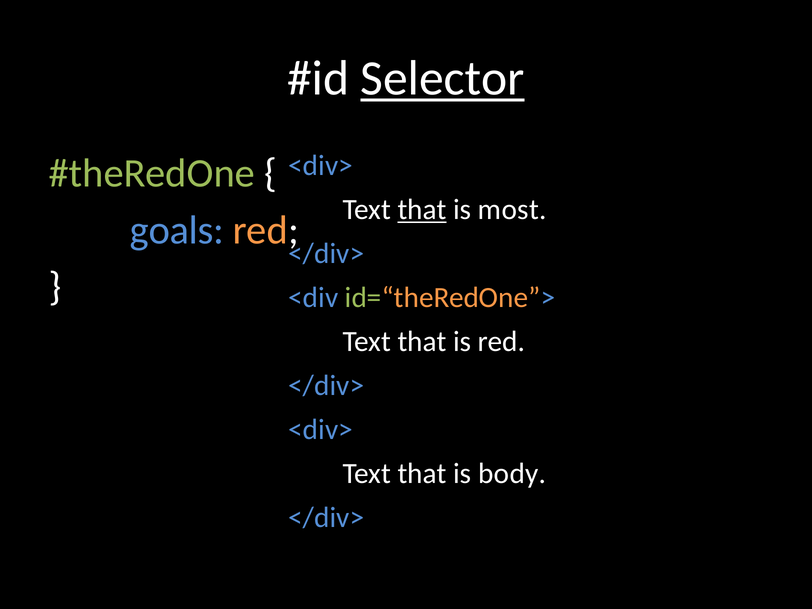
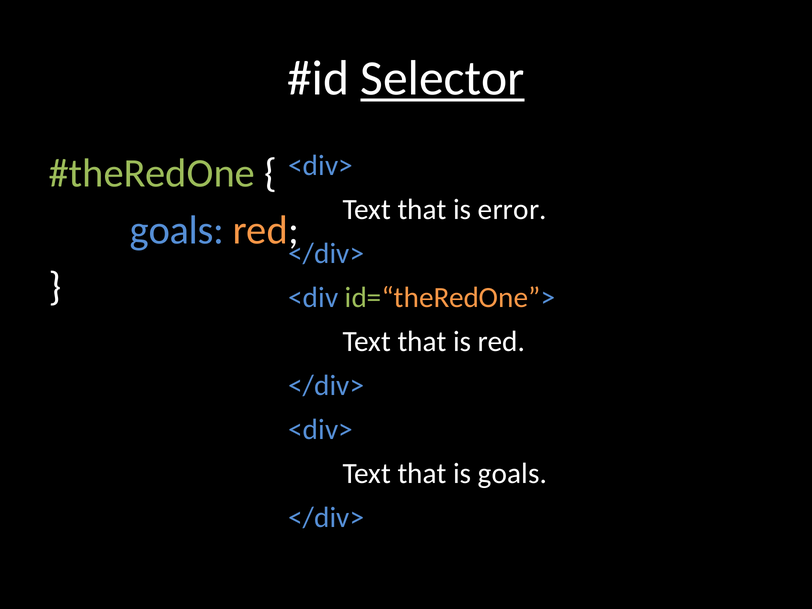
that underline: present -> none (422, 210)
most: most -> error (512, 210)
is body: body -> goals (512, 473)
